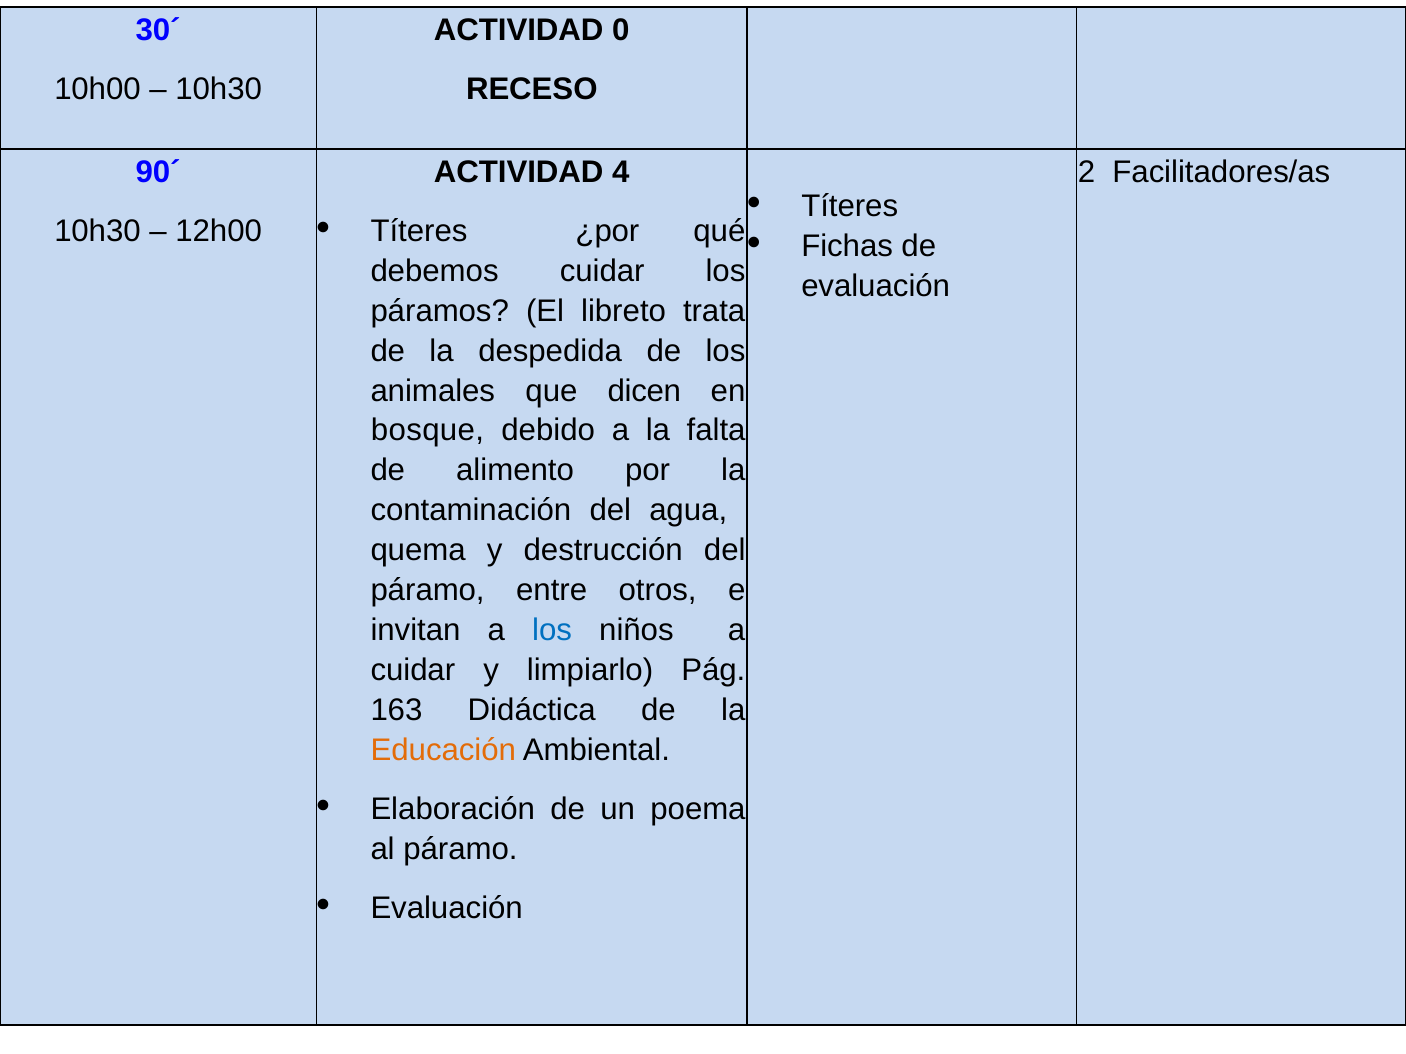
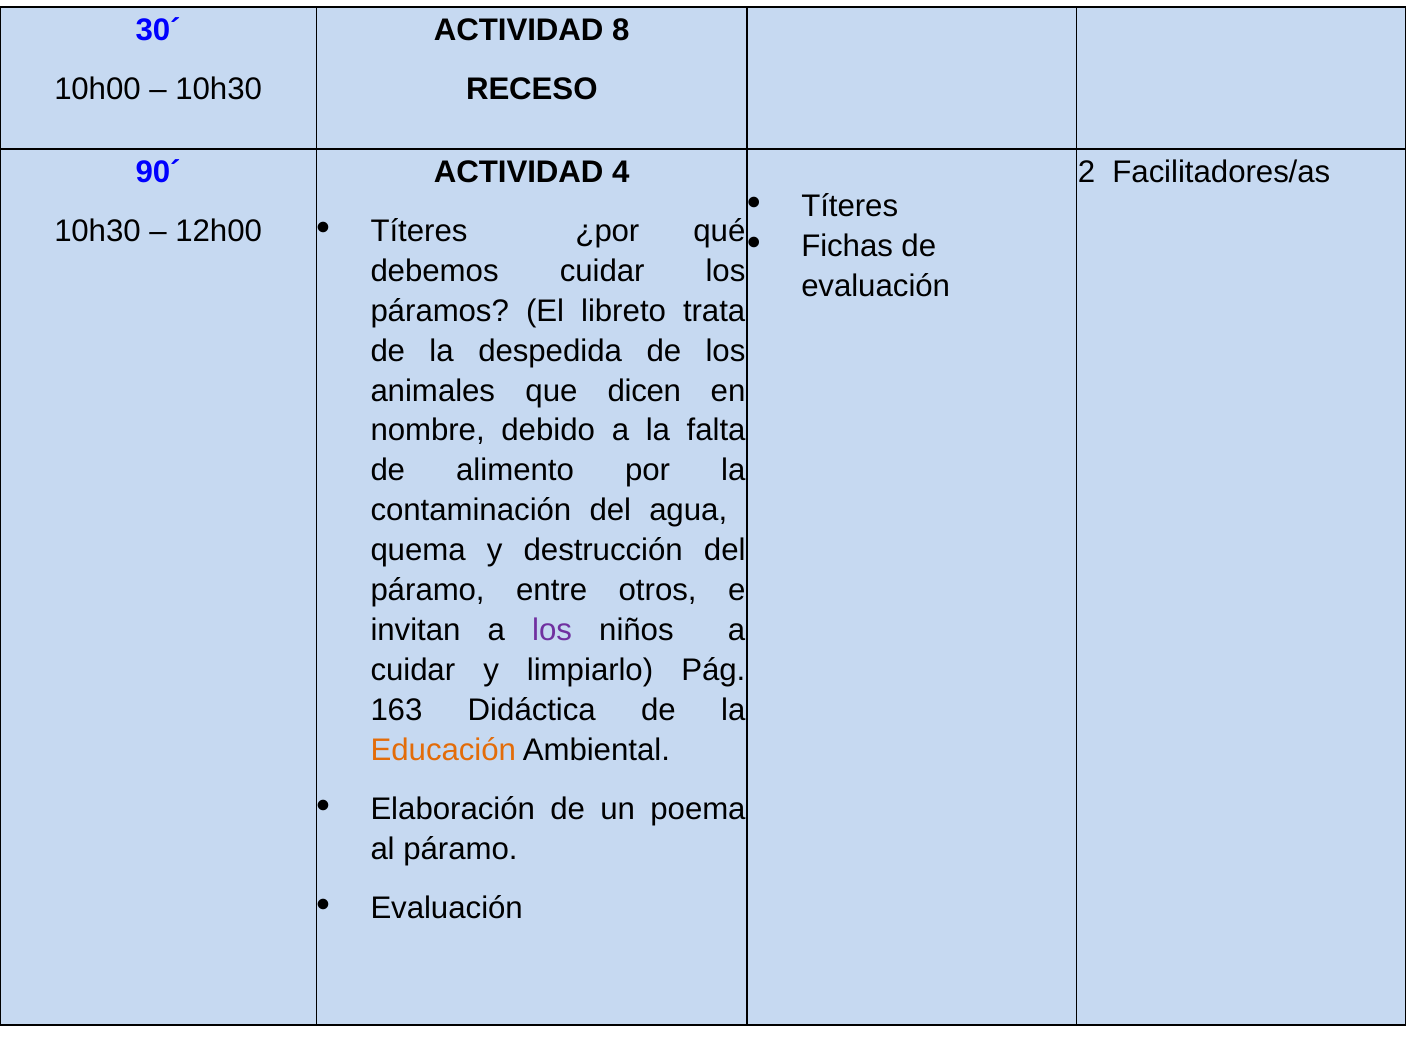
0: 0 -> 8 (621, 30)
bosque: bosque -> nombre (428, 431)
los colour: blue -> purple (552, 630)
